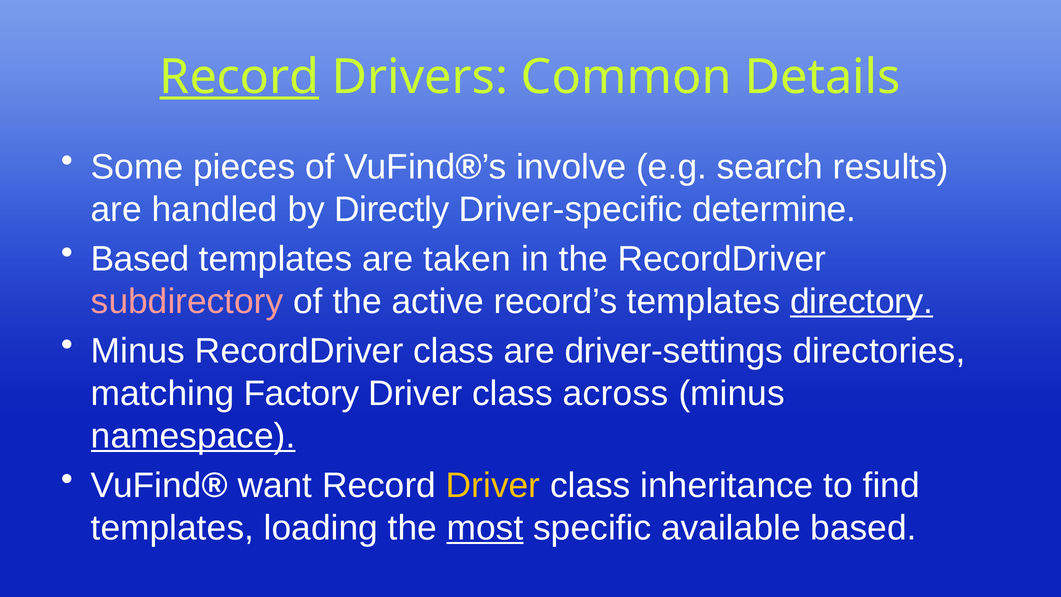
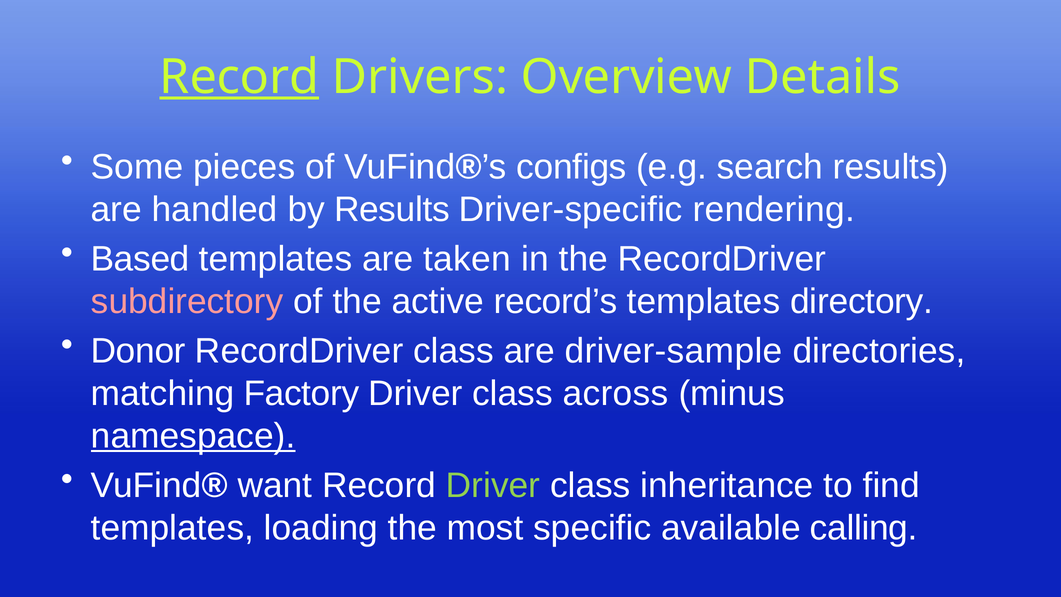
Common: Common -> Overview (626, 77)
involve: involve -> configs (571, 167)
by Directly: Directly -> Results (392, 209)
determine: determine -> rendering (774, 209)
directory underline: present -> none (862, 301)
Minus: Minus -> Donor (138, 351)
driver-settings: driver-settings -> driver-sample (673, 351)
Driver colour: yellow -> light green (493, 485)
most underline: present -> none (485, 528)
available based: based -> calling (864, 528)
